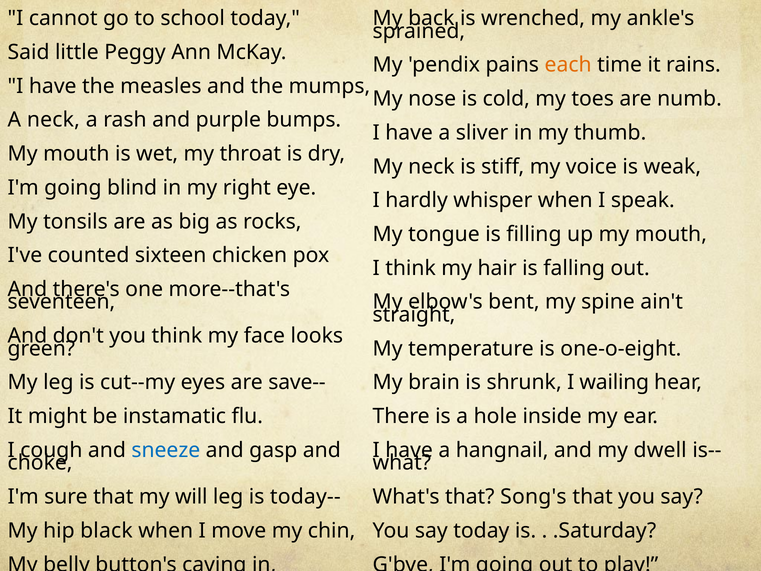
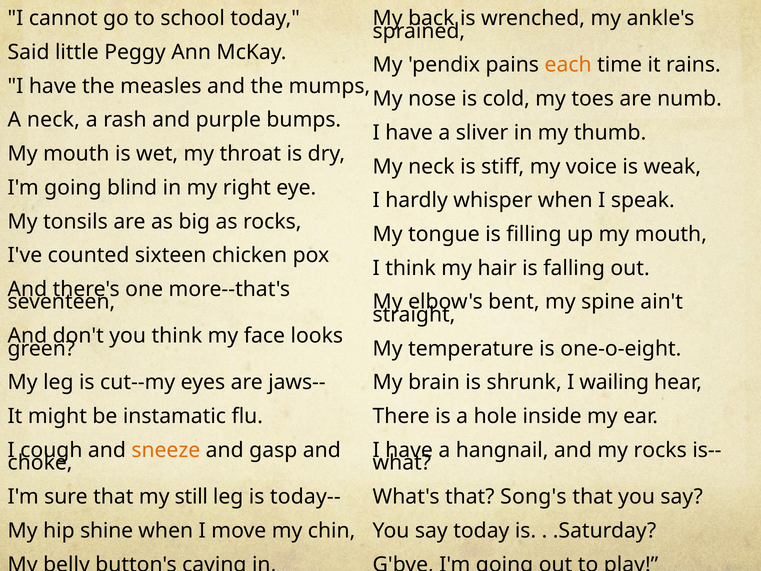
save--: save-- -> jaws-- (297, 382)
sneeze colour: blue -> orange (166, 450)
my dwell: dwell -> rocks (660, 450)
will: will -> still (191, 497)
black: black -> shine (107, 530)
